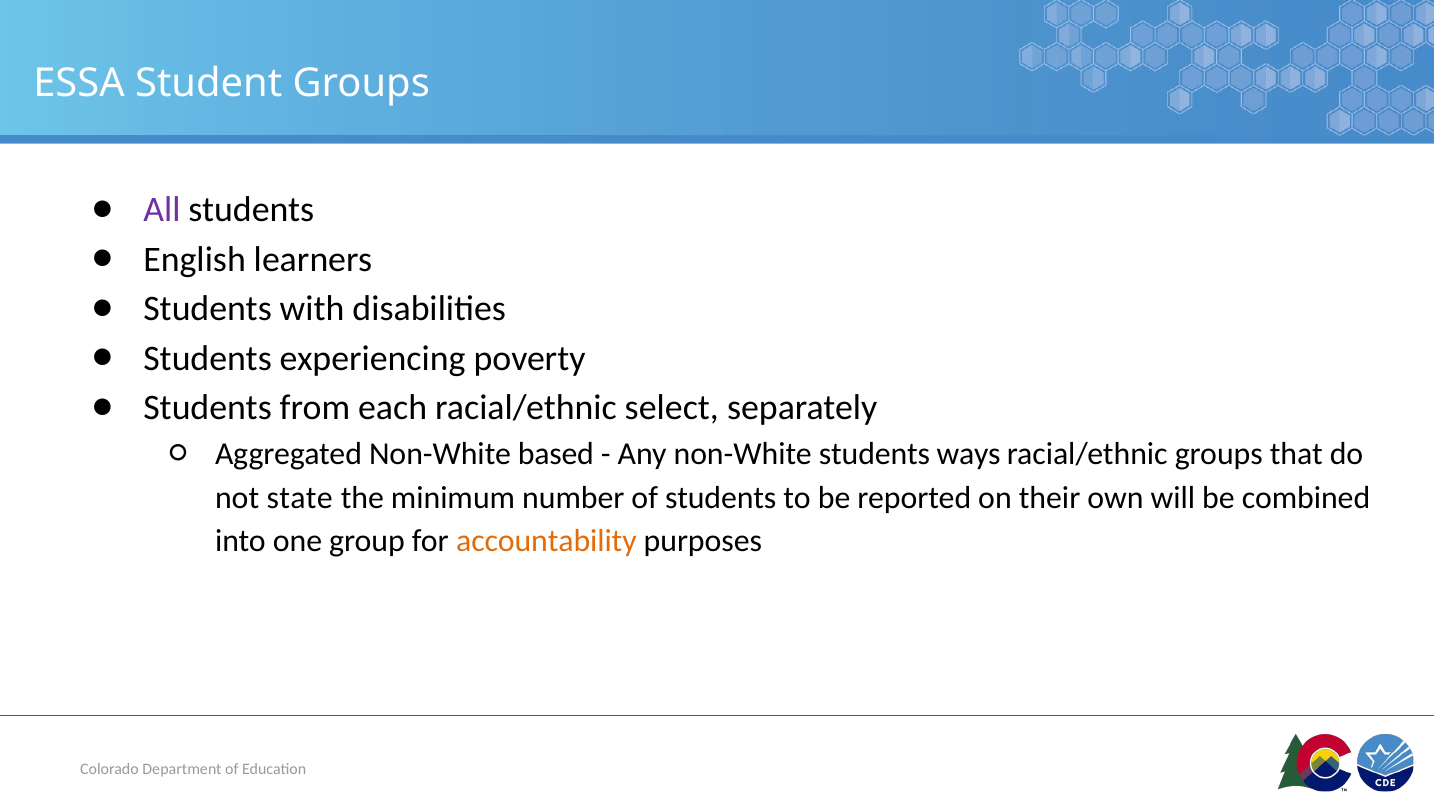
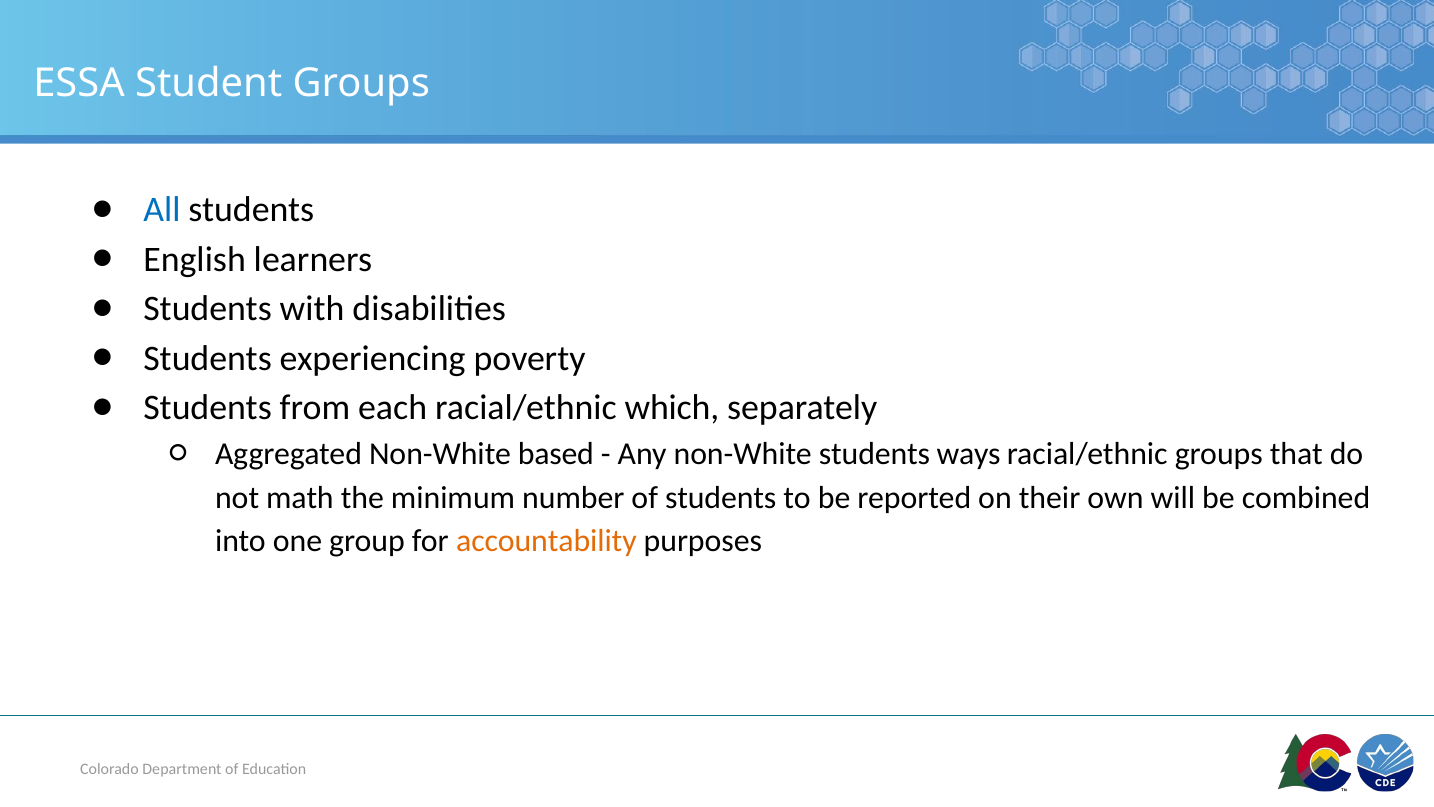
All colour: purple -> blue (162, 210)
select: select -> which (672, 408)
state: state -> math (300, 497)
